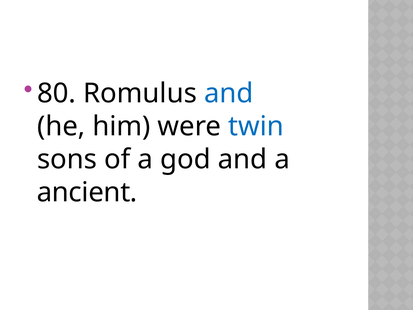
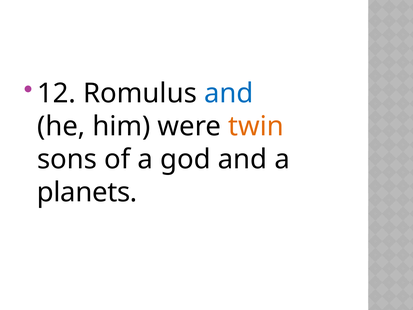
80: 80 -> 12 (57, 93)
twin colour: blue -> orange (256, 126)
ancient: ancient -> planets (87, 192)
